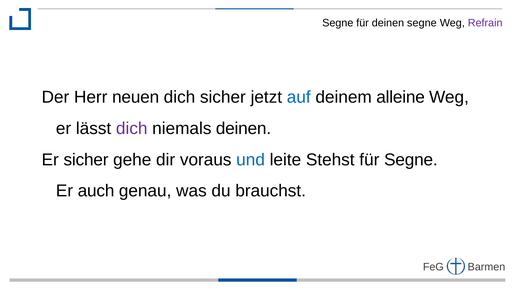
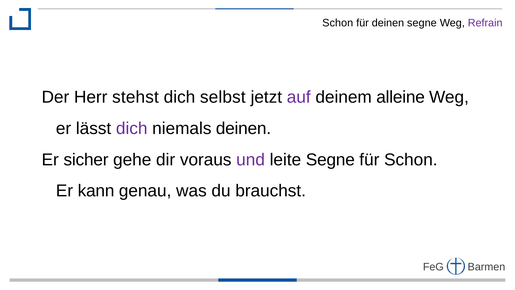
Segne: Segne -> Schon (338, 23)
neuen: neuen -> stehst (135, 97)
dich sicher: sicher -> selbst (223, 97)
auf colour: blue -> purple (299, 97)
und colour: blue -> purple (251, 160)
leite Stehst: Stehst -> Segne (330, 160)
für Segne: Segne -> Schon (411, 160)
auch: auch -> kann (96, 191)
